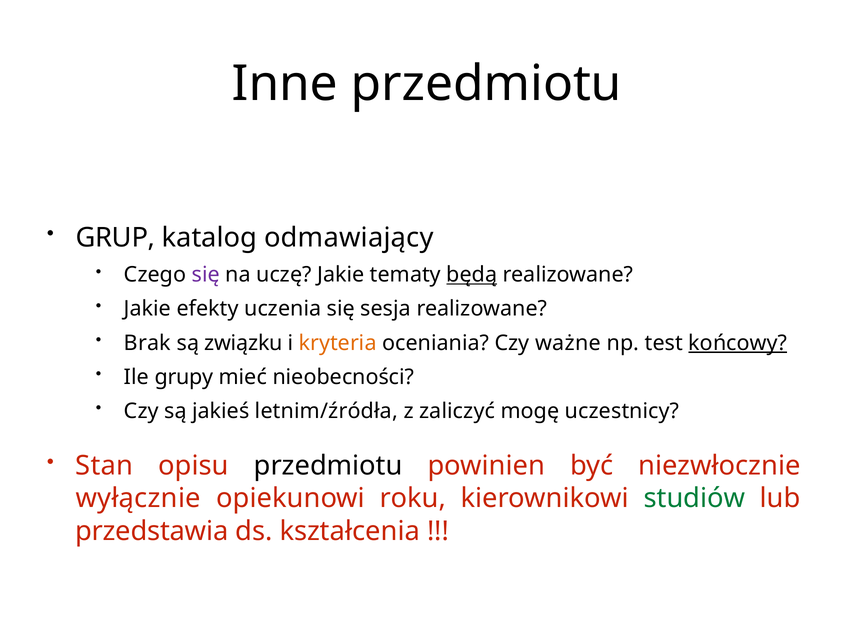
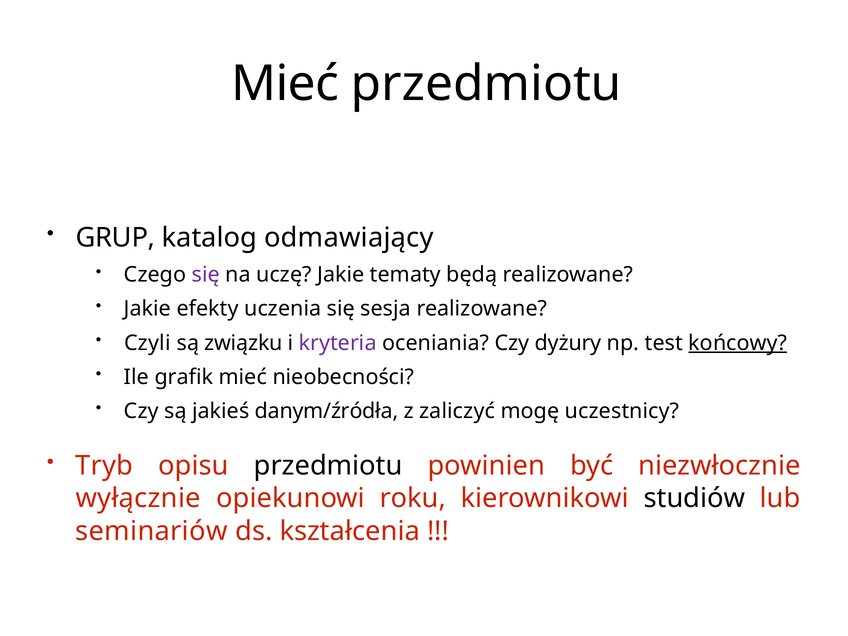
Inne: Inne -> Mieć (285, 84)
będą underline: present -> none (472, 275)
Brak: Brak -> Czyli (147, 343)
kryteria colour: orange -> purple (338, 343)
ważne: ważne -> dyżury (568, 343)
grupy: grupy -> grafik (184, 377)
letnim/źródła: letnim/źródła -> danym/źródła (327, 411)
Stan: Stan -> Tryb (104, 466)
studiów colour: green -> black (694, 498)
przedstawia: przedstawia -> seminariów (152, 531)
